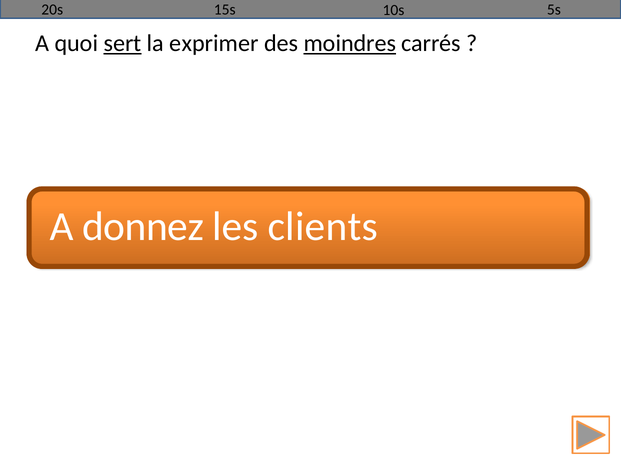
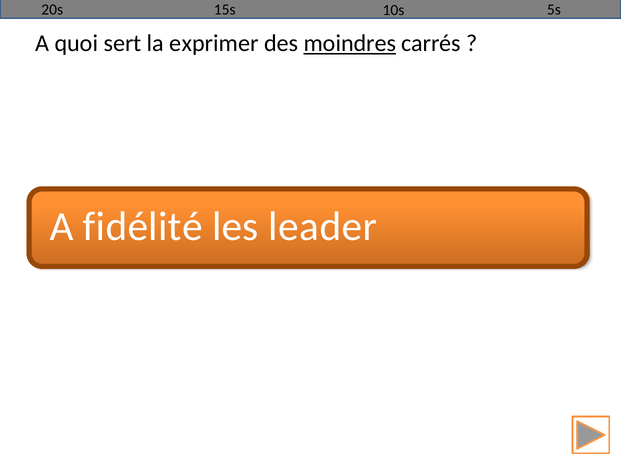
sert underline: present -> none (123, 43)
donnez: donnez -> fidélité (143, 227)
clients: clients -> leader (323, 227)
